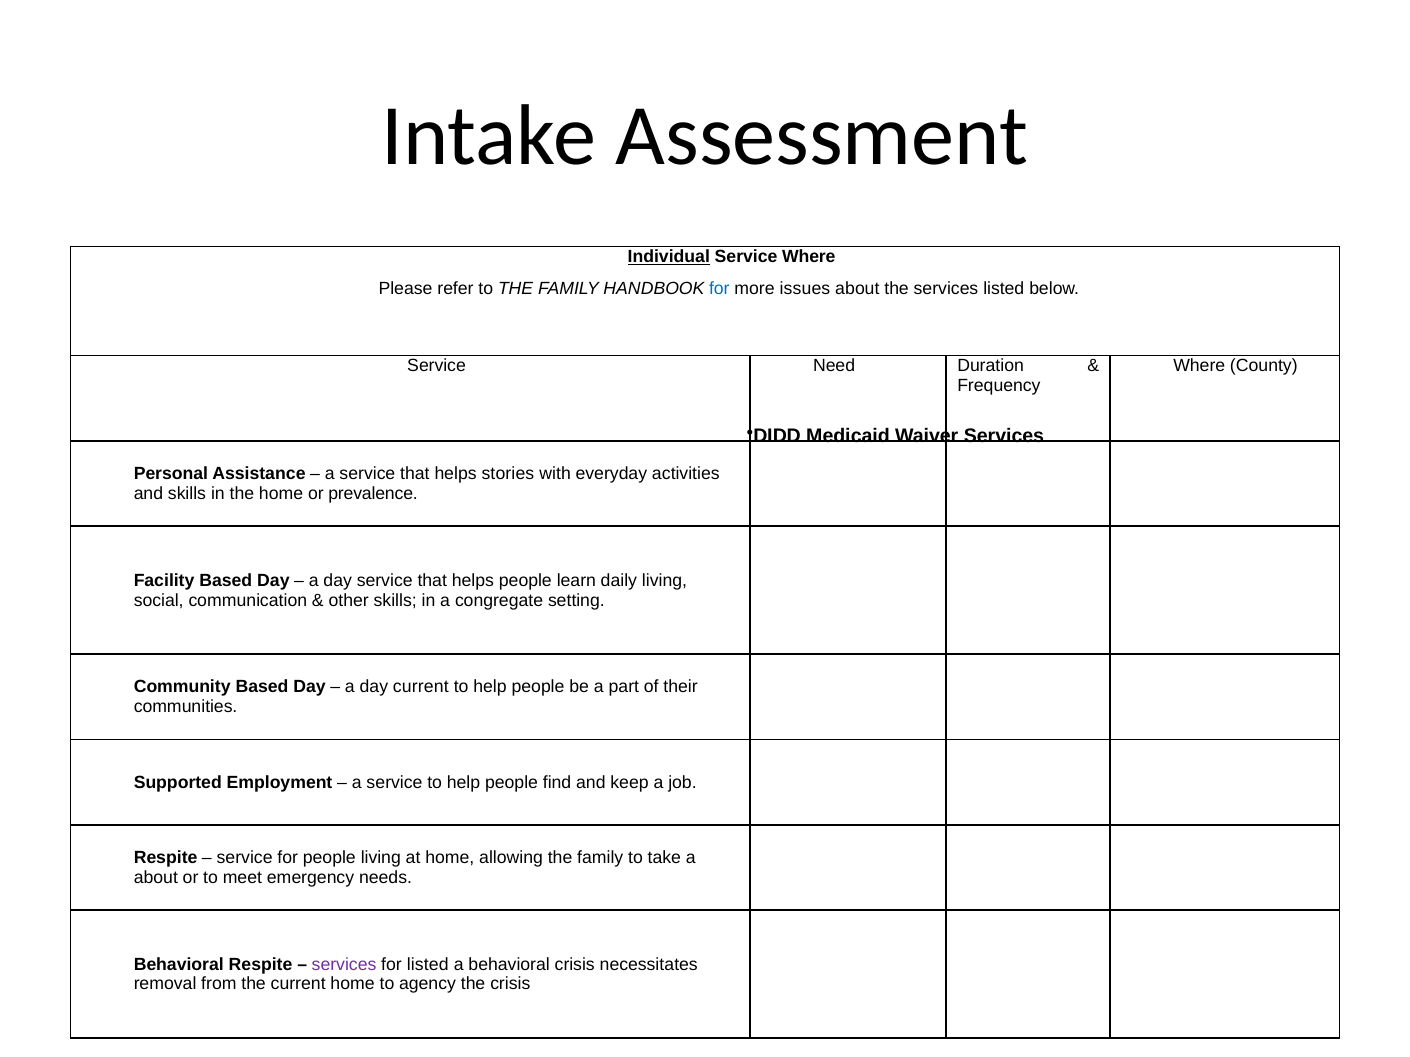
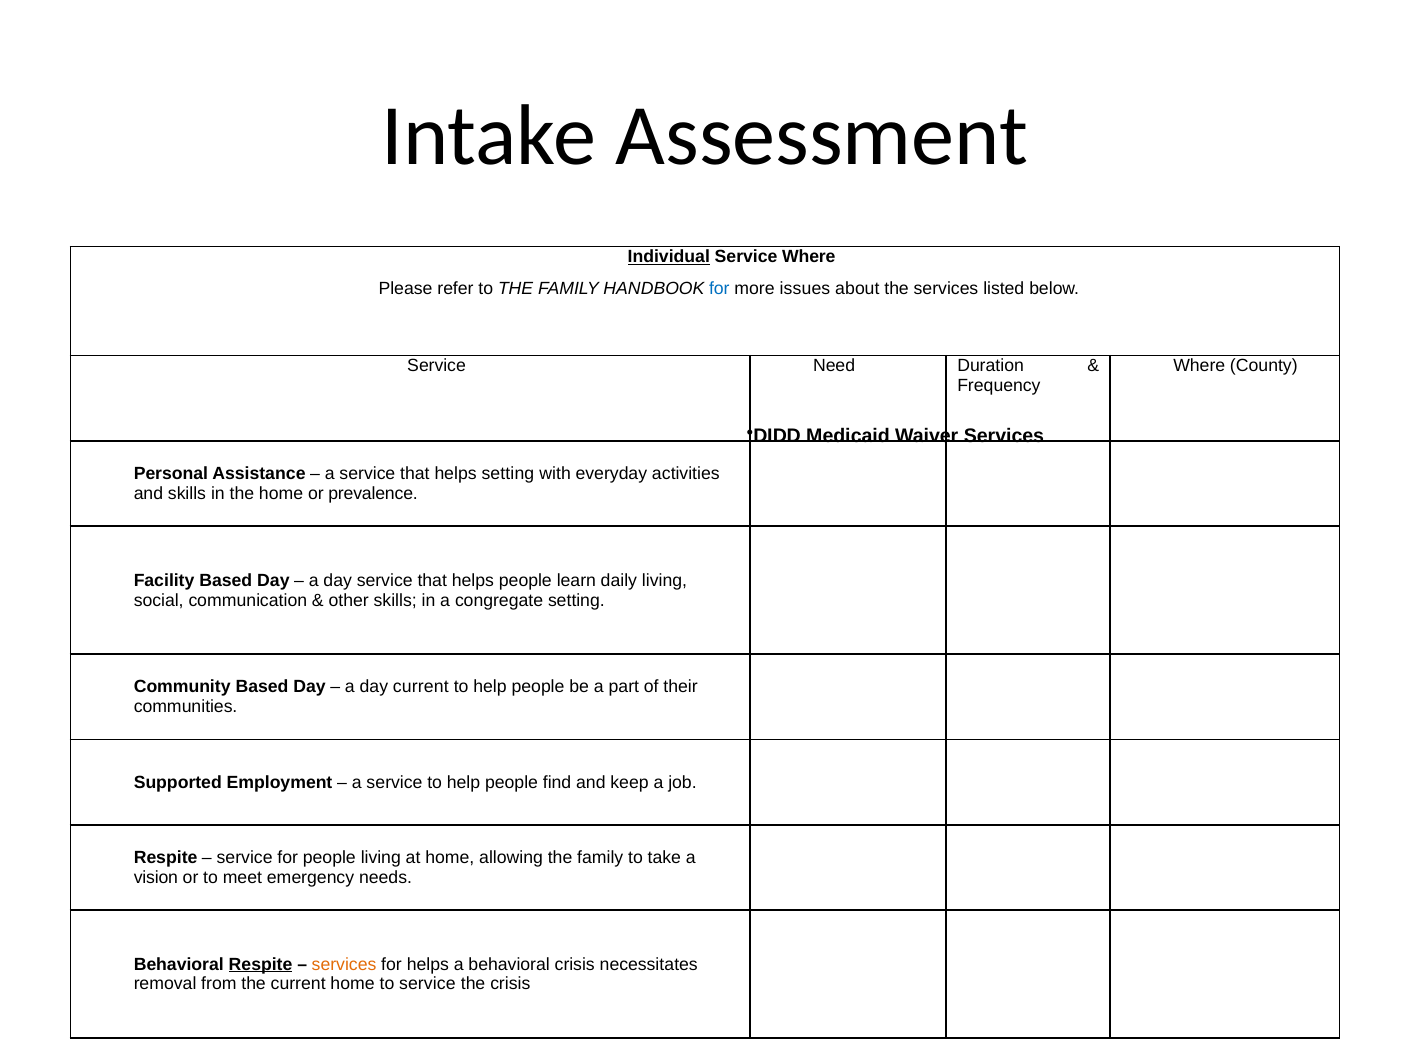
helps stories: stories -> setting (508, 474)
about: about -> vision (156, 878)
Respite underline: none -> present (261, 965)
services colour: purple -> orange (344, 965)
for listed: listed -> helps (428, 965)
to agency: agency -> service (427, 985)
